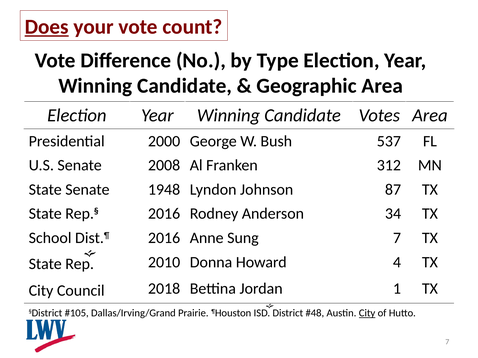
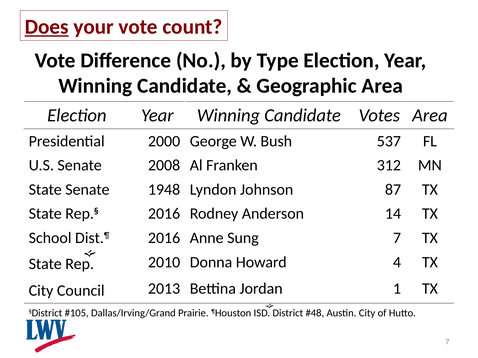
34: 34 -> 14 (393, 214)
2018: 2018 -> 2013 (164, 289)
City underline: present -> none (367, 314)
